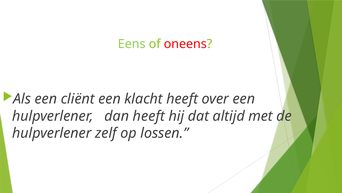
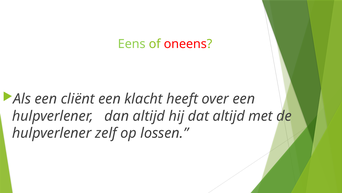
dan heeft: heeft -> altijd (149, 116)
